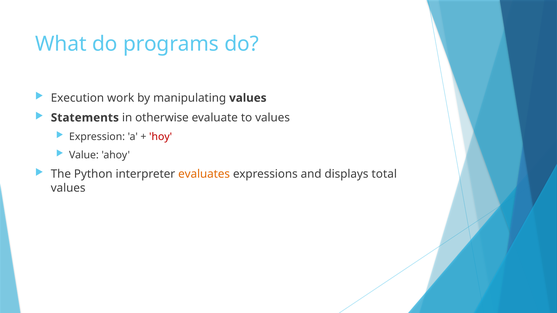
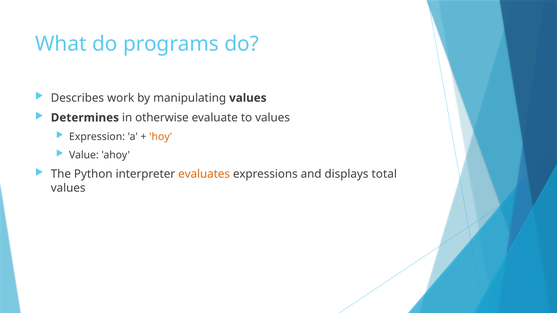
Execution: Execution -> Describes (77, 98)
Statements: Statements -> Determines (85, 118)
hoy colour: red -> orange (161, 137)
